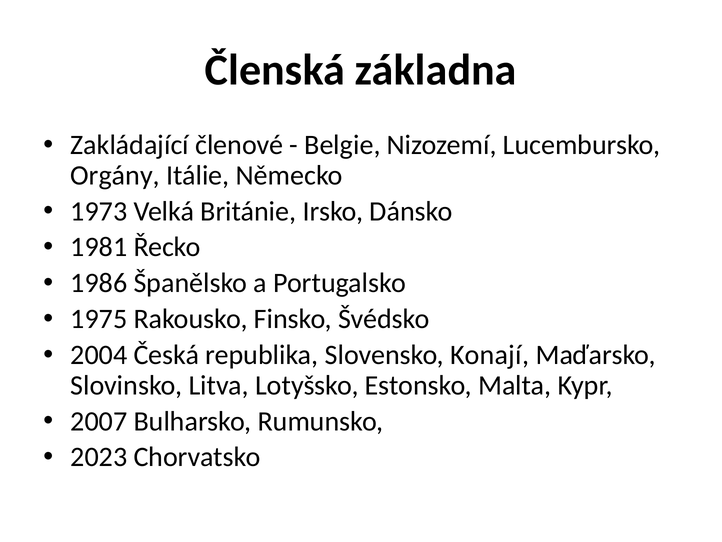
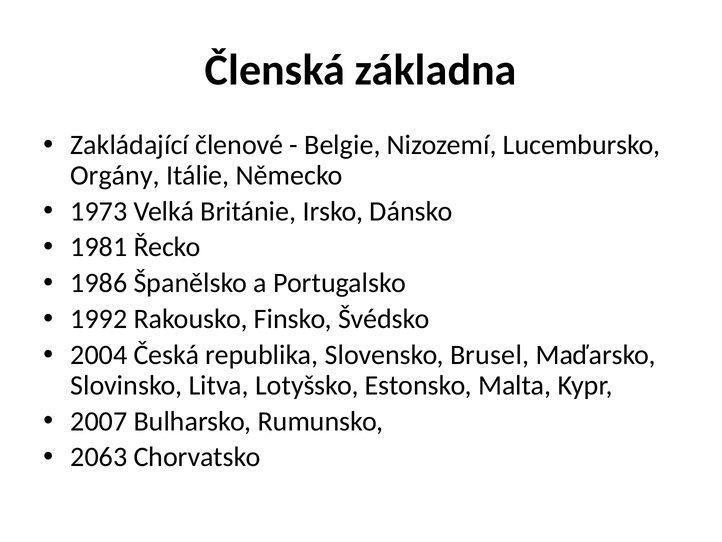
1975: 1975 -> 1992 (99, 319)
Konají: Konají -> Brusel (490, 355)
2023: 2023 -> 2063 (99, 457)
